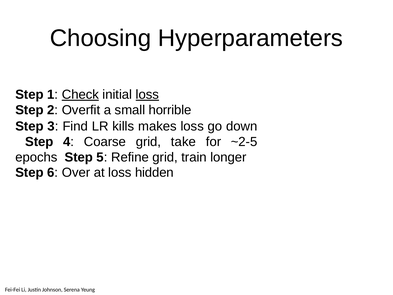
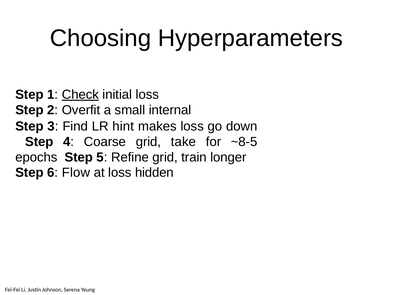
loss underline: present -> none (147, 95)
horrible: horrible -> internal (170, 110)
kills: kills -> hint (123, 126)
~2-5: ~2-5 -> ~8-5 (244, 142)
Over: Over -> Flow (76, 172)
